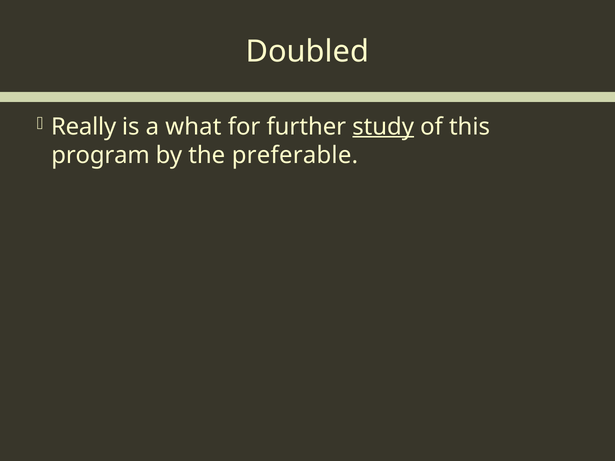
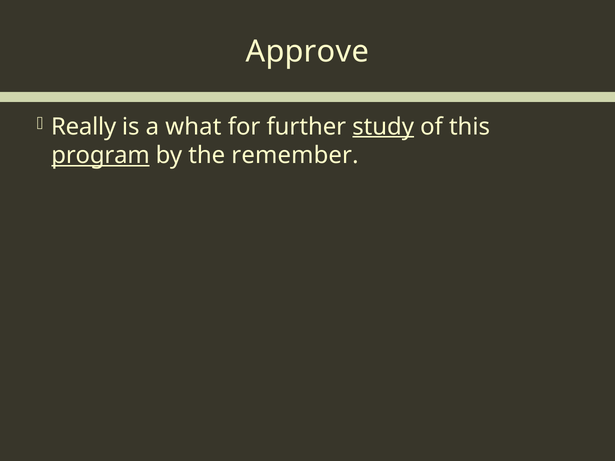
Doubled: Doubled -> Approve (307, 52)
program underline: none -> present (101, 155)
preferable: preferable -> remember (295, 155)
